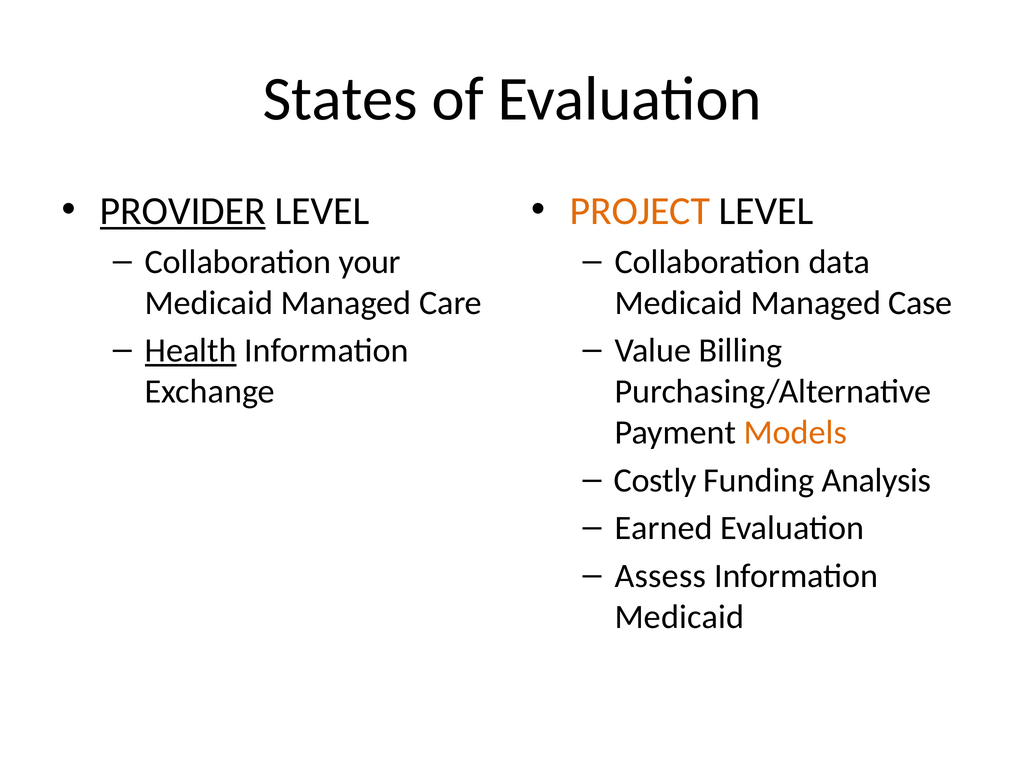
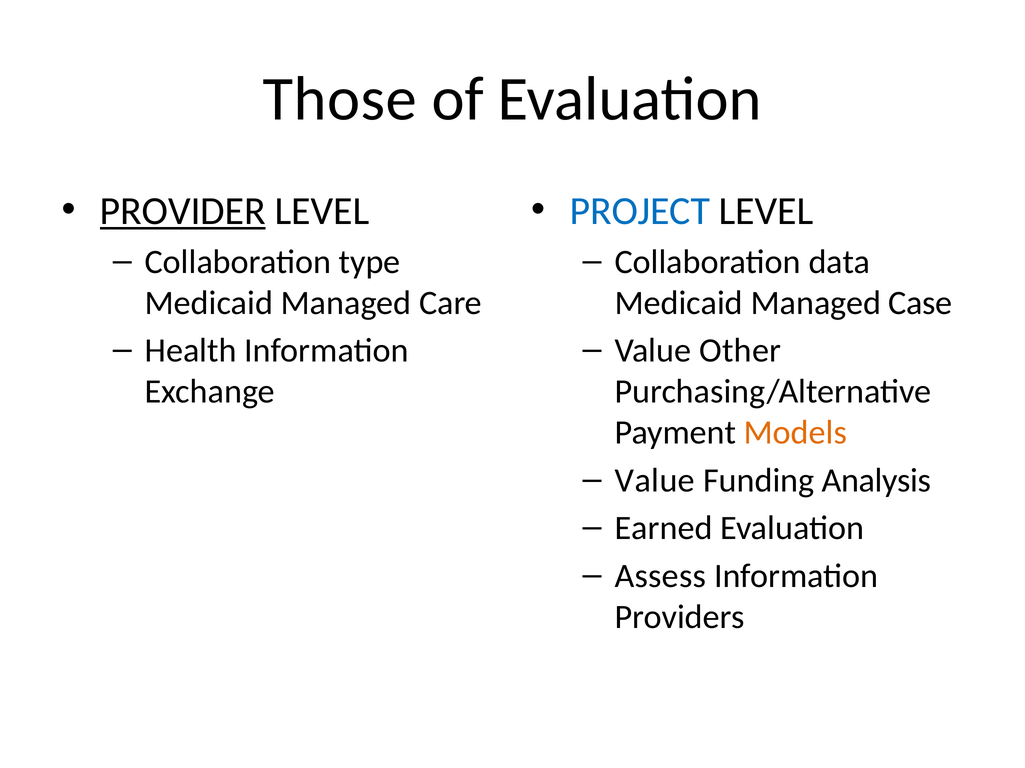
States: States -> Those (340, 99)
PROJECT colour: orange -> blue (640, 211)
your: your -> type (370, 262)
Health underline: present -> none (191, 351)
Billing: Billing -> Other (740, 351)
Costly: Costly -> Value (655, 481)
Medicaid: Medicaid -> Providers (680, 617)
